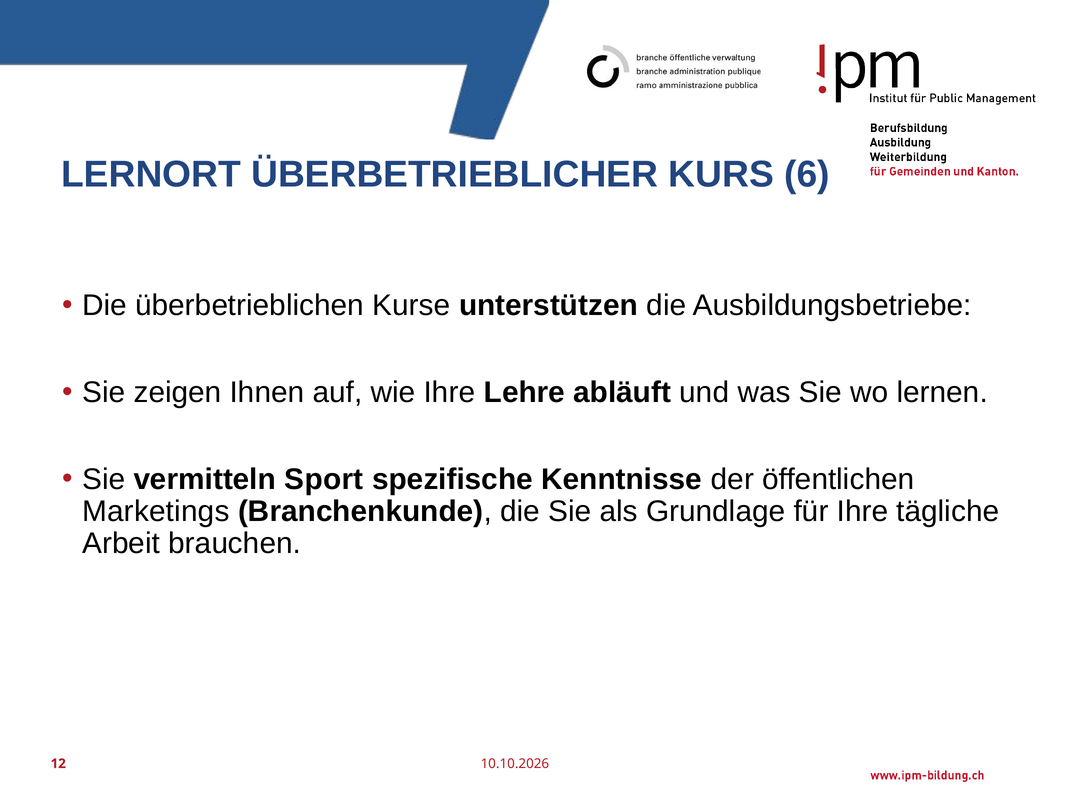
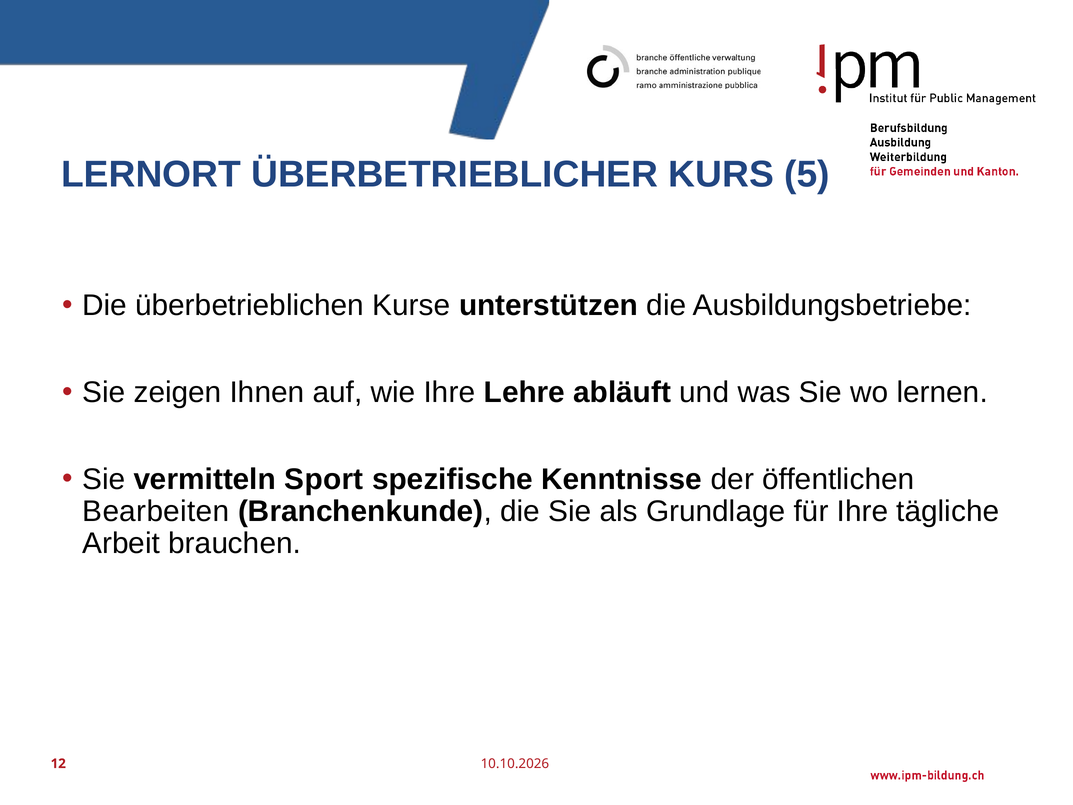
6: 6 -> 5 (807, 174)
Marketings: Marketings -> Bearbeiten (156, 511)
